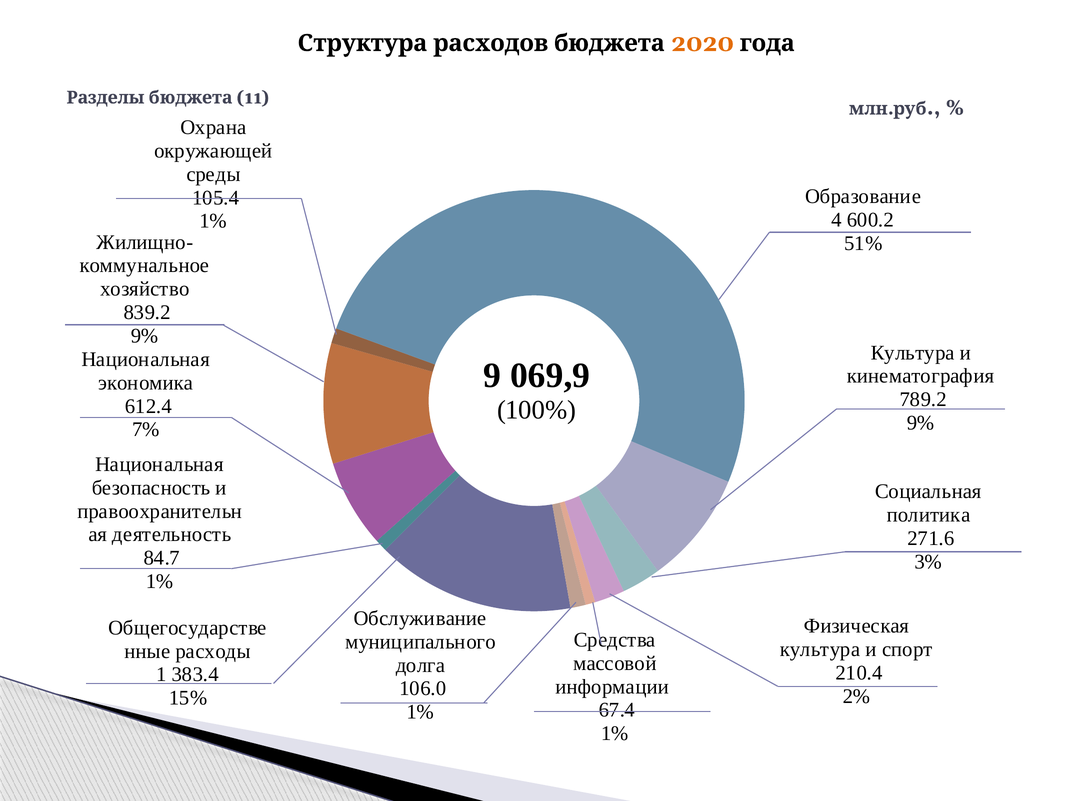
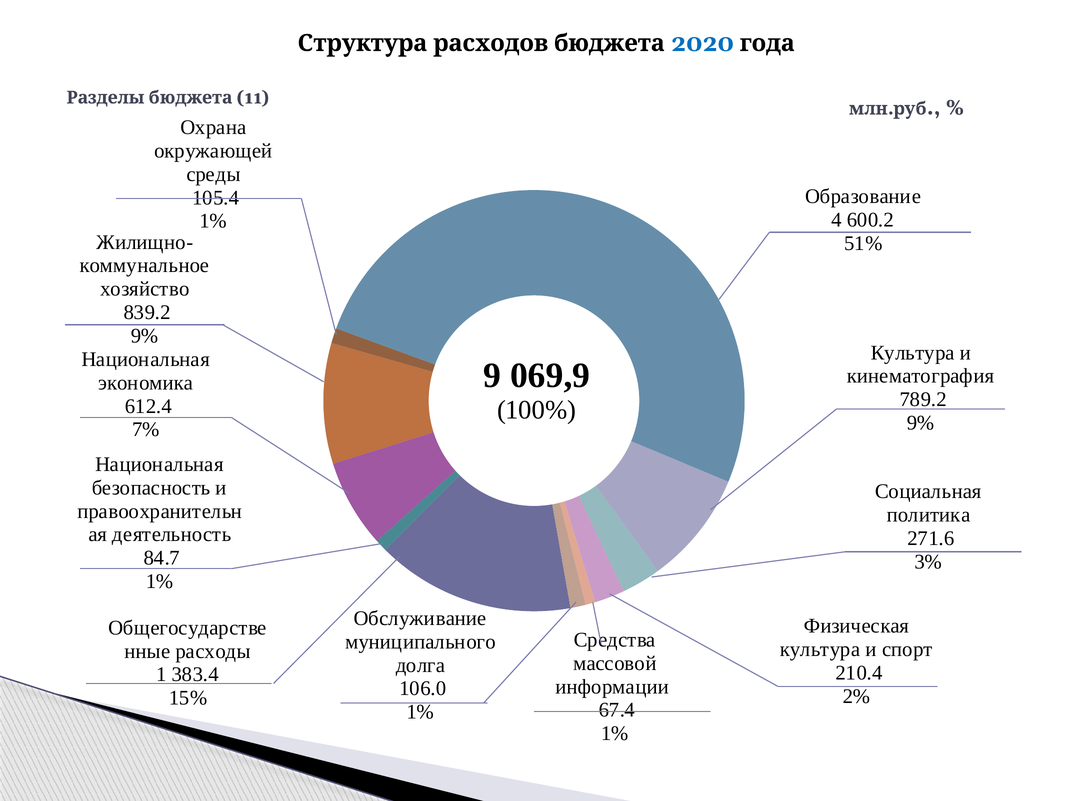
2020 colour: orange -> blue (703, 43)
